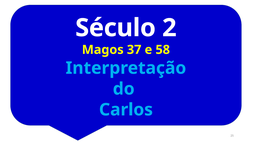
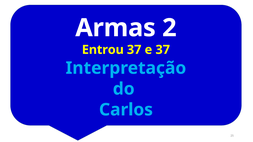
Século: Século -> Armas (116, 28)
Magos: Magos -> Entrou (103, 50)
e 58: 58 -> 37 (163, 50)
